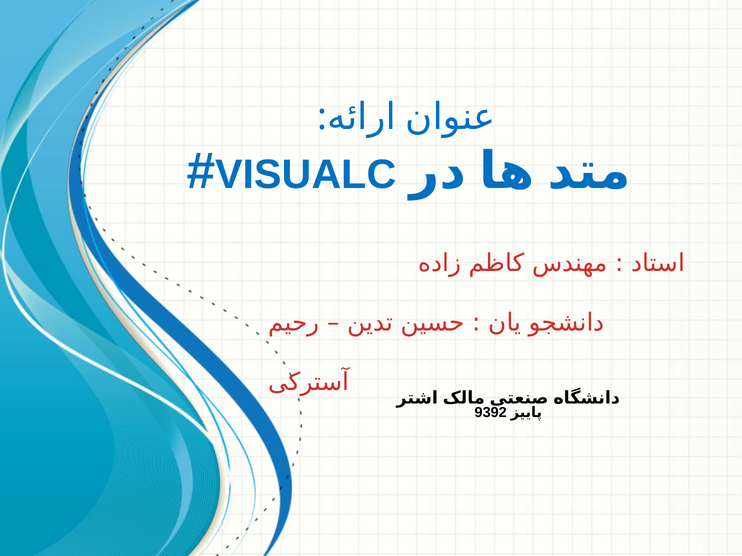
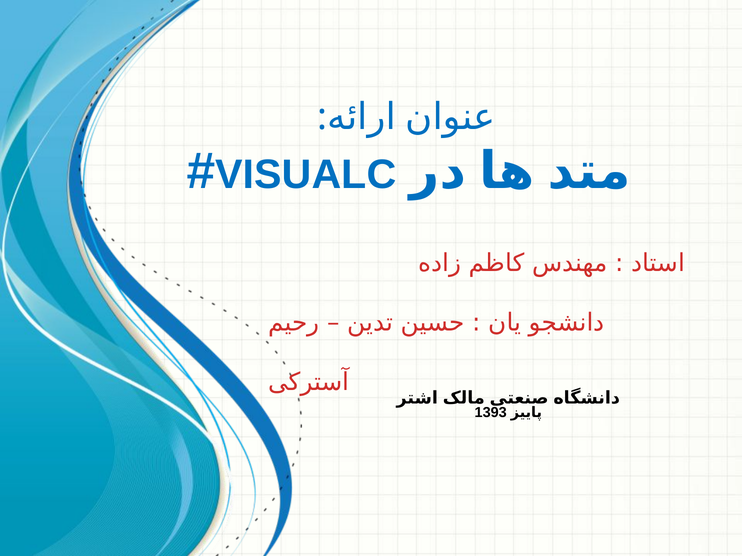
9392: 9392 -> 1393 (491, 413)
